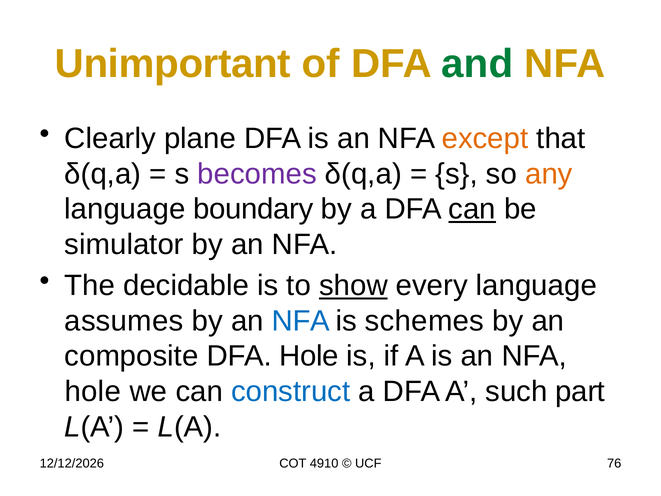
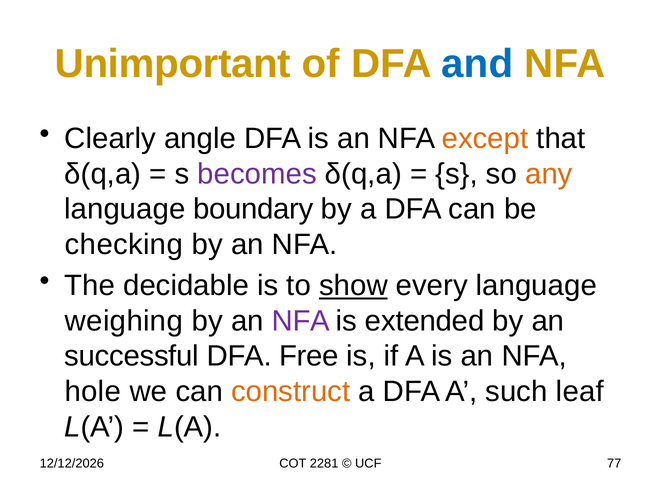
and colour: green -> blue (477, 64)
plane: plane -> angle (200, 139)
can underline: present -> none (472, 209)
simulator: simulator -> checking (124, 244)
assumes: assumes -> weighing (124, 321)
NFA colour: blue -> purple (301, 321)
schemes: schemes -> extended (425, 321)
composite: composite -> successful (132, 356)
DFA Hole: Hole -> Free (309, 356)
construct colour: blue -> orange (291, 391)
part: part -> leaf (580, 391)
4910: 4910 -> 2281 (324, 463)
76: 76 -> 77 (614, 463)
